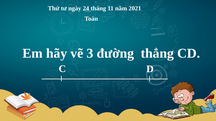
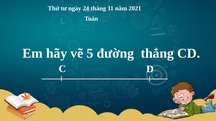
3: 3 -> 5 (90, 53)
